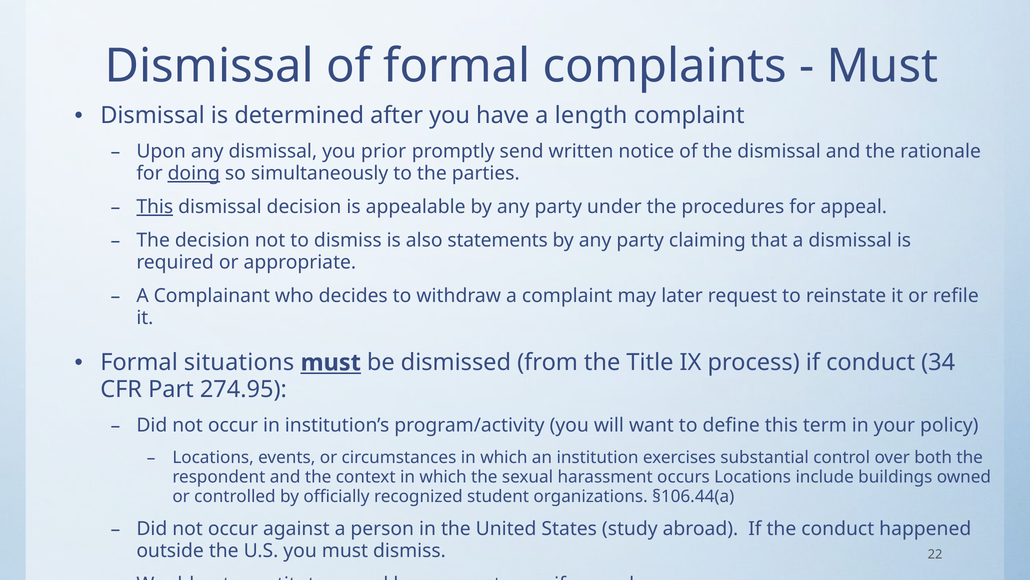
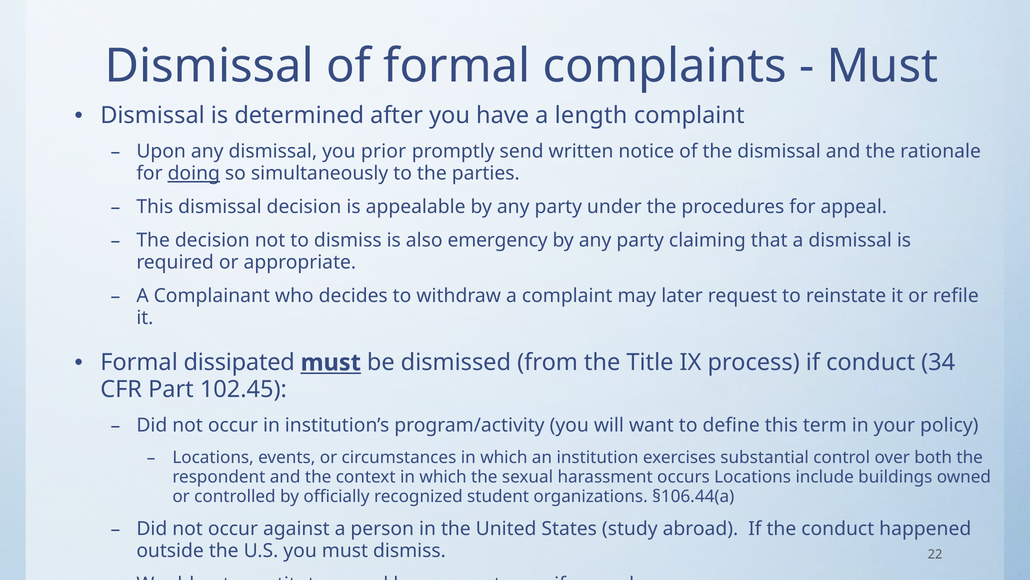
This underline: present -> none (155, 207)
statements: statements -> emergency (498, 240)
situations: situations -> dissipated (239, 362)
274.95: 274.95 -> 102.45 (243, 389)
